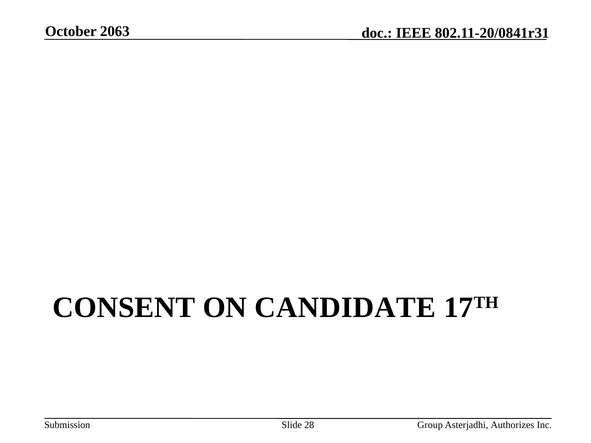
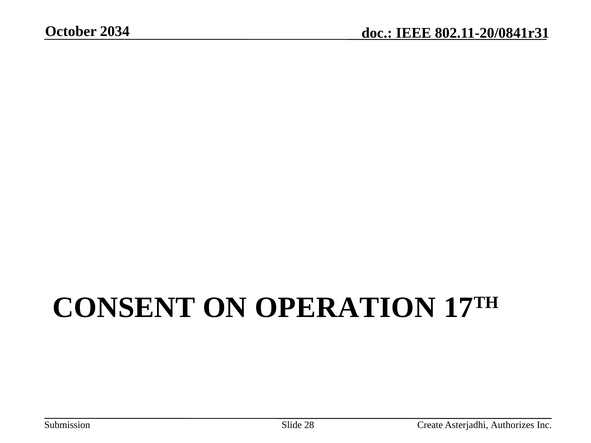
2063: 2063 -> 2034 (115, 31)
CANDIDATE: CANDIDATE -> OPERATION (345, 308)
Group: Group -> Create (430, 425)
